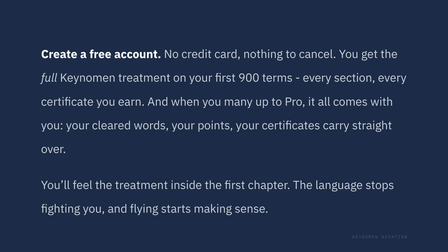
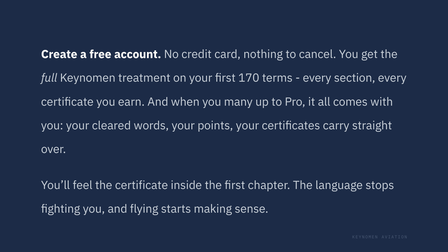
900: 900 -> 170 (249, 78)
the treatment: treatment -> certificate (142, 185)
